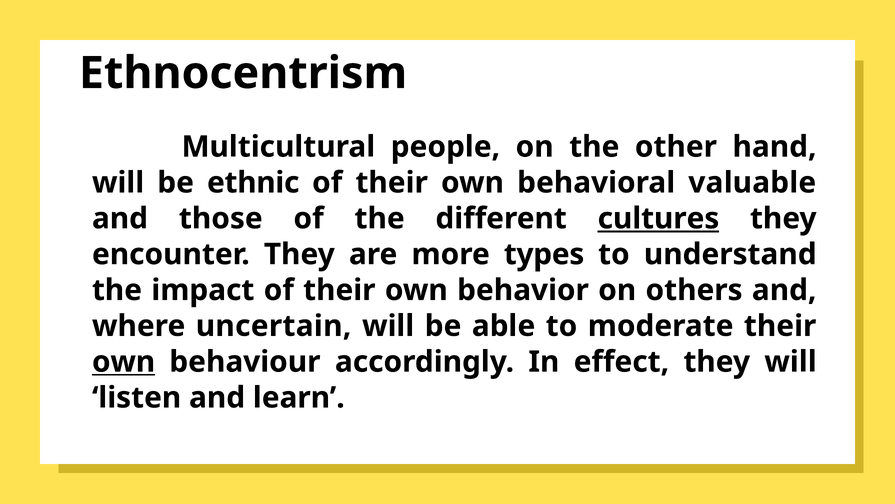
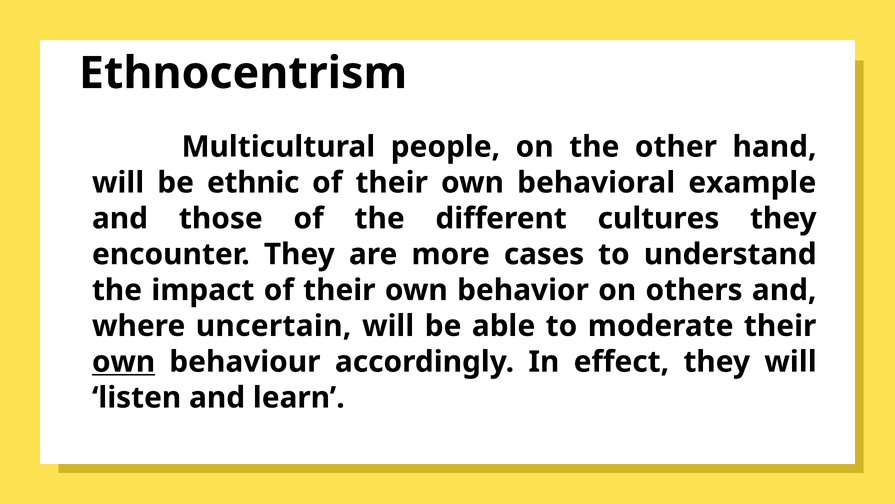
valuable: valuable -> example (752, 182)
cultures underline: present -> none (658, 218)
types: types -> cases (544, 254)
